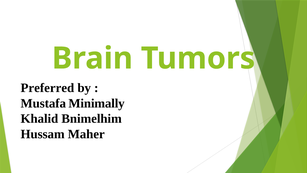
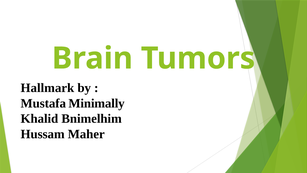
Preferred: Preferred -> Hallmark (47, 88)
